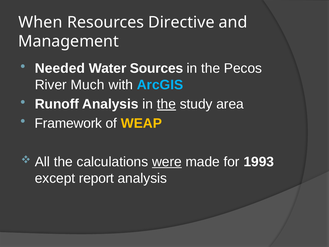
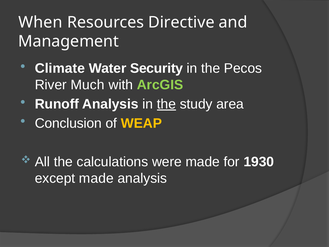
Needed: Needed -> Climate (60, 68)
Sources: Sources -> Security (157, 68)
ArcGIS colour: light blue -> light green (160, 85)
Framework: Framework -> Conclusion (68, 123)
were underline: present -> none (167, 162)
1993: 1993 -> 1930 (259, 162)
except report: report -> made (96, 178)
